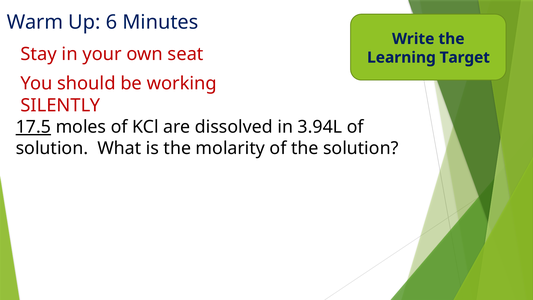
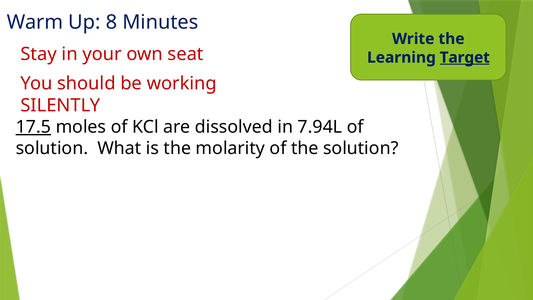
6: 6 -> 8 (111, 22)
Target underline: none -> present (465, 57)
3.94L: 3.94L -> 7.94L (320, 127)
